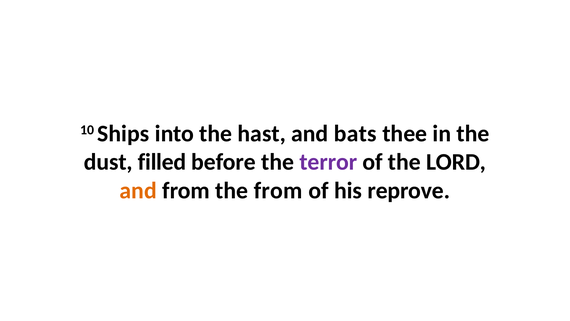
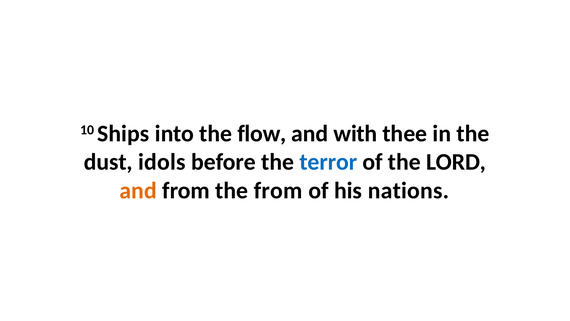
hast: hast -> flow (262, 133)
bats: bats -> with (355, 133)
filled: filled -> idols (162, 162)
terror colour: purple -> blue (328, 162)
reprove: reprove -> nations (409, 190)
